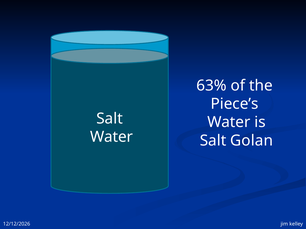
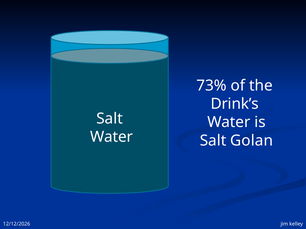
63%: 63% -> 73% (212, 86)
Piece’s: Piece’s -> Drink’s (235, 104)
